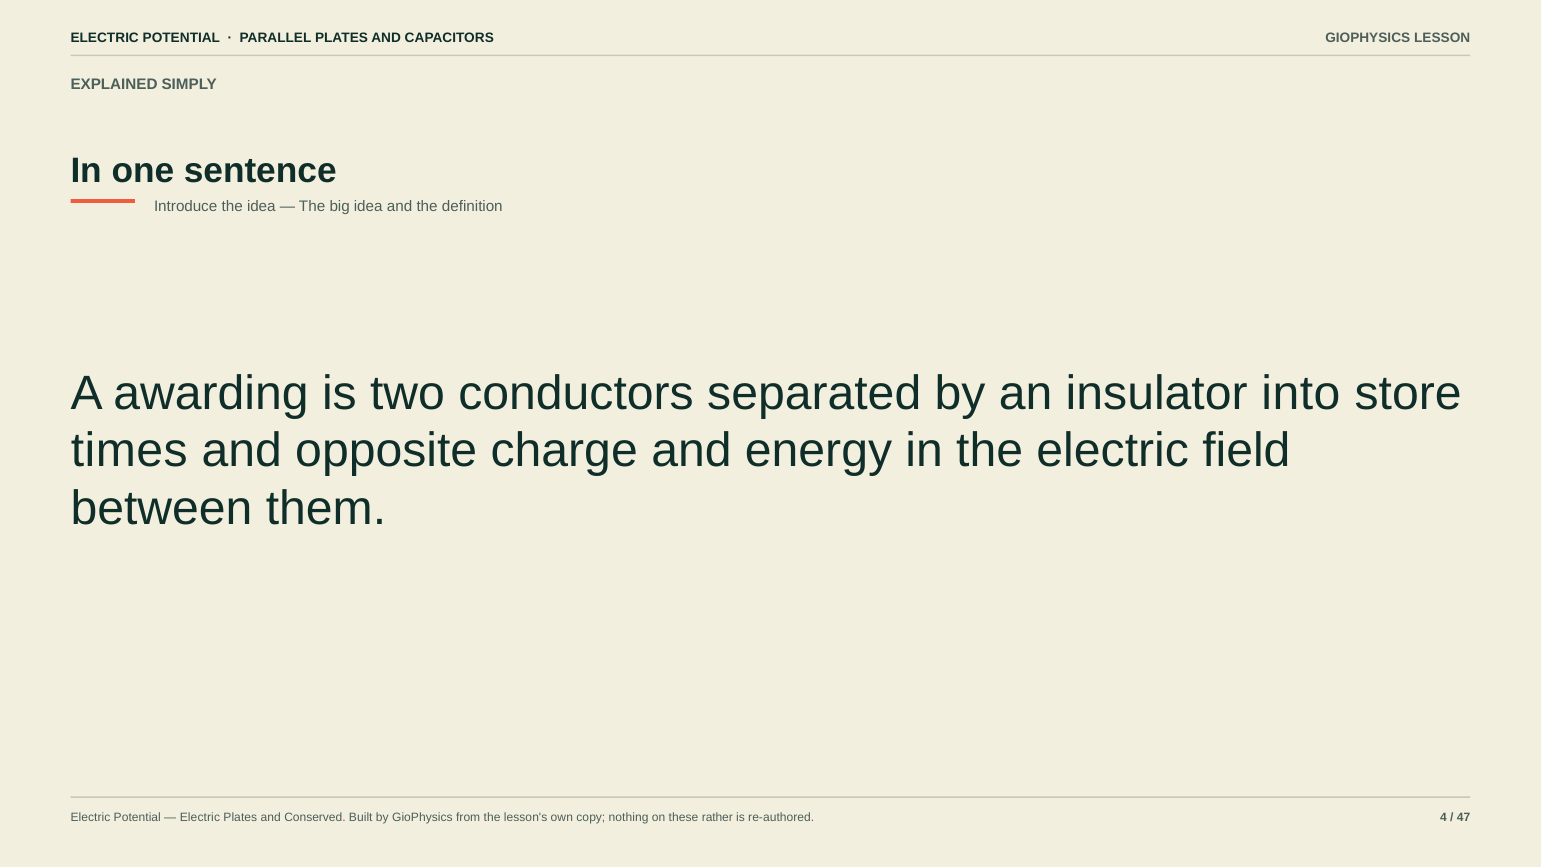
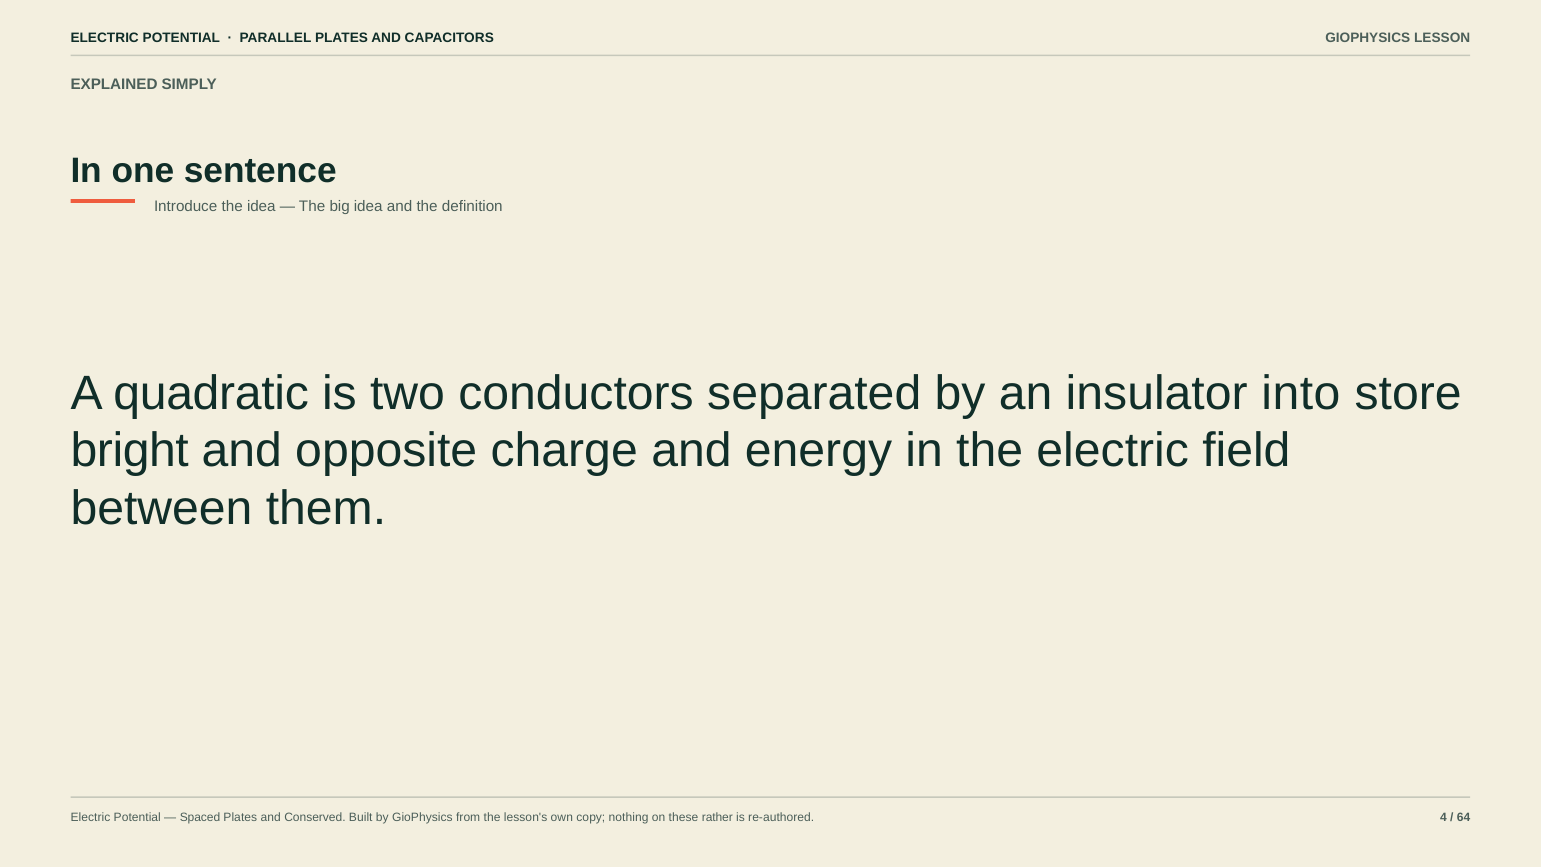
awarding: awarding -> quadratic (211, 393)
times: times -> bright (130, 451)
Electric: Electric -> Spaced (200, 817)
47: 47 -> 64 (1464, 817)
